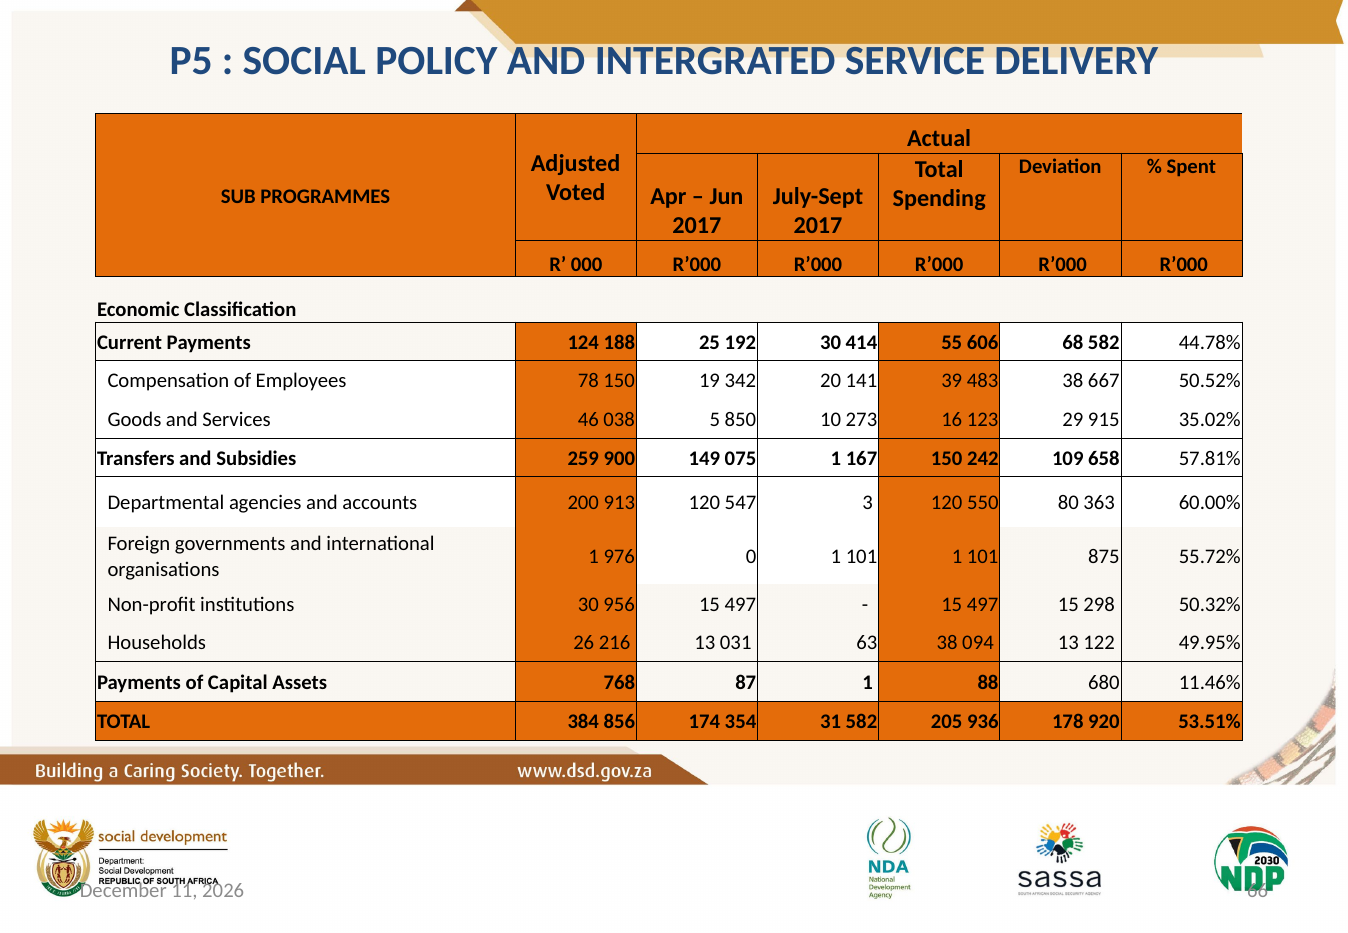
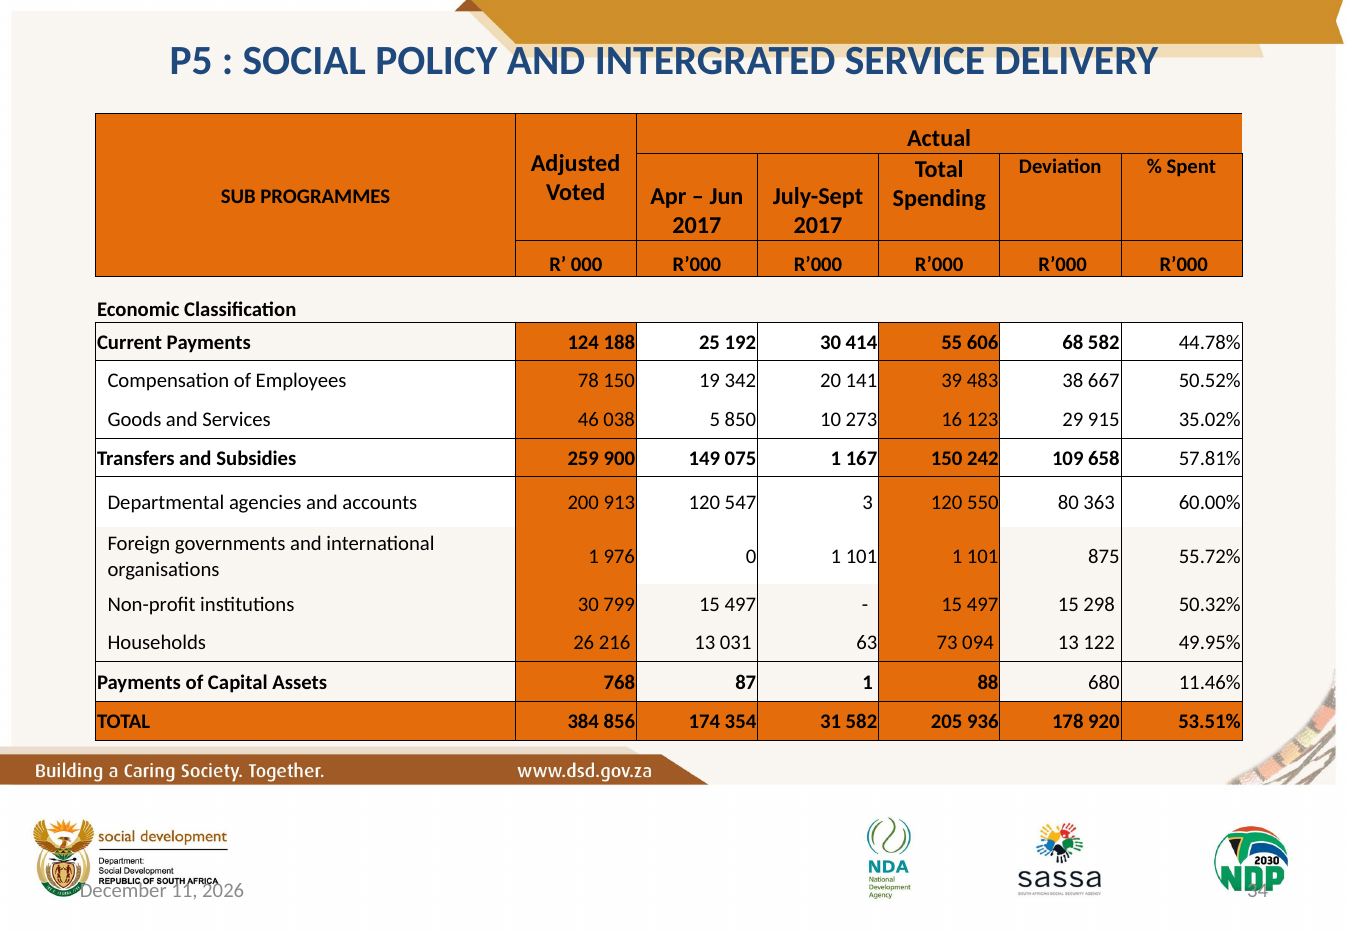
956: 956 -> 799 (619, 605)
63 38: 38 -> 73 (947, 643)
66: 66 -> 34 (1258, 891)
